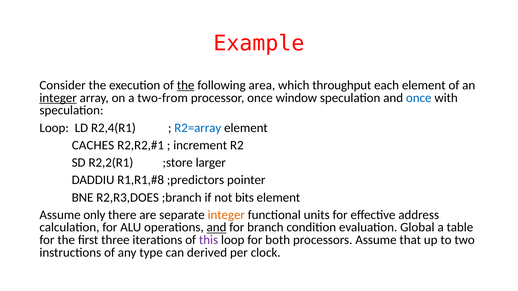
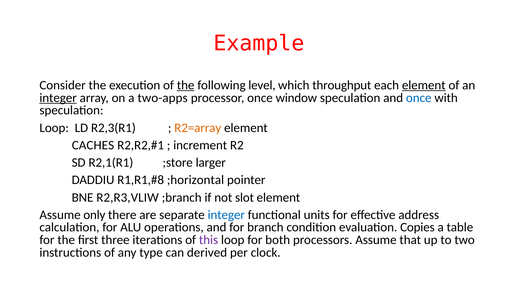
area: area -> level (262, 85)
element underline: none -> present (424, 85)
two-from: two-from -> two-apps (163, 98)
R2,4(R1: R2,4(R1 -> R2,3(R1 (113, 128)
R2=array colour: blue -> orange (198, 128)
R2,2(R1: R2,2(R1 -> R2,1(R1 (111, 163)
;predictors: ;predictors -> ;horizontal (195, 180)
R2,R3,DOES: R2,R3,DOES -> R2,R3,VLIW (128, 198)
bits: bits -> slot (245, 198)
integer colour: orange -> blue (226, 215)
and underline: present -> none (216, 228)
Global: Global -> Copies (417, 228)
